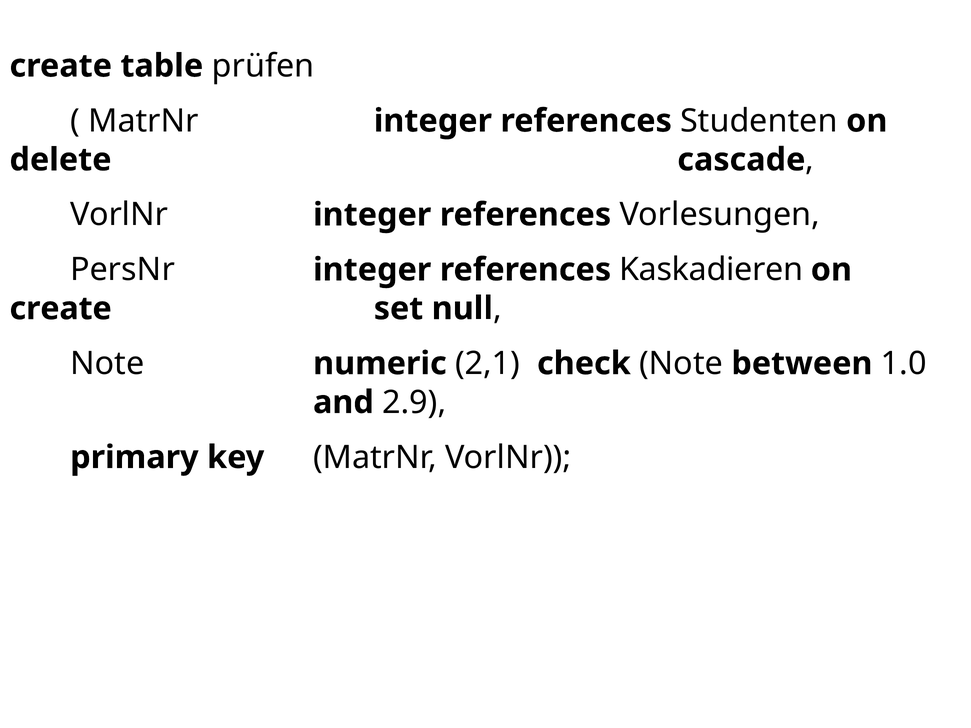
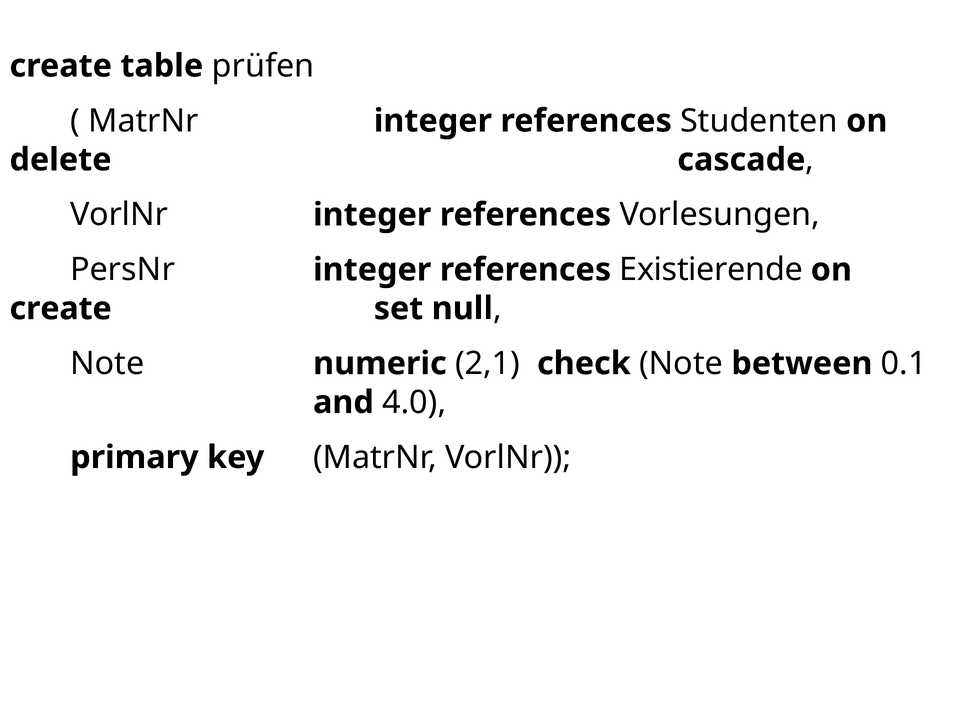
Kaskadieren: Kaskadieren -> Existierende (711, 270)
1.0: 1.0 -> 0.1 (904, 364)
2.9: 2.9 -> 4.0 (414, 402)
